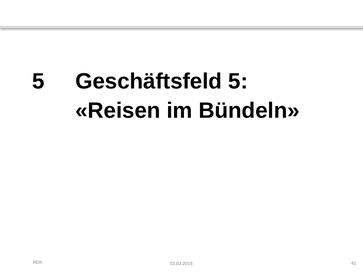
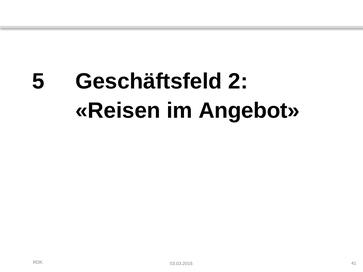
Geschäftsfeld 5: 5 -> 2 (238, 81)
Bündeln: Bündeln -> Angebot (249, 111)
